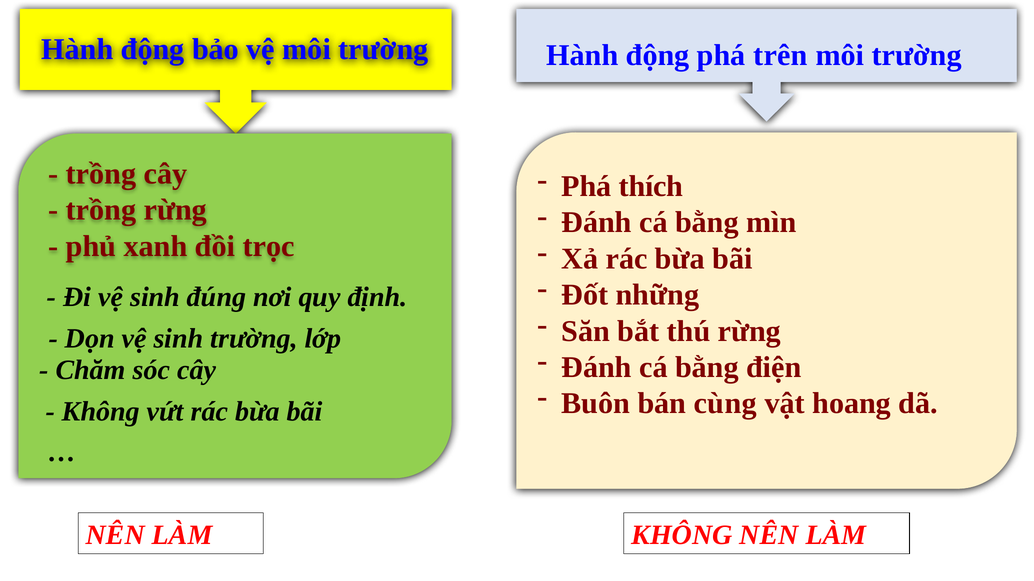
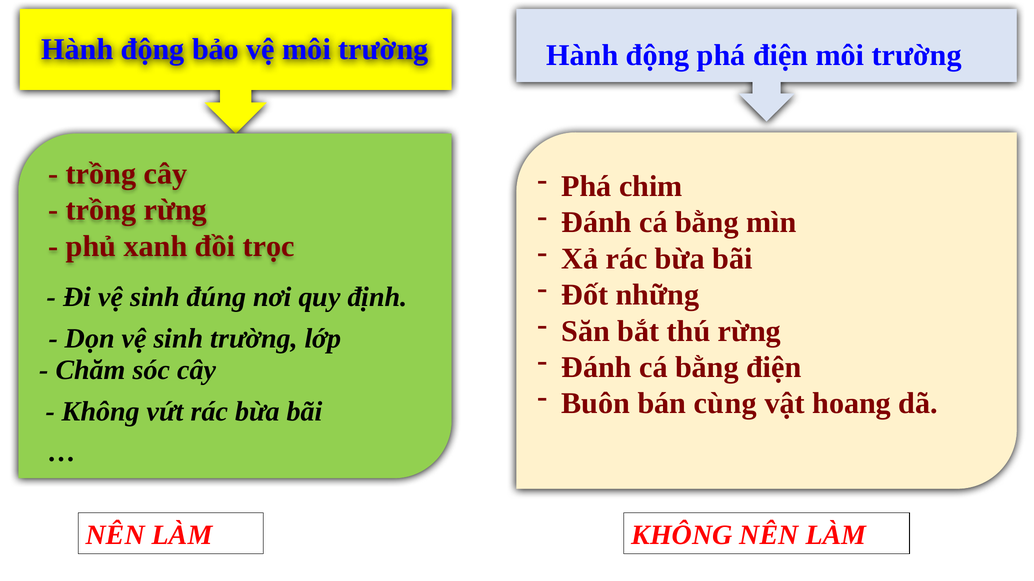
phá trên: trên -> điện (781, 55)
thích: thích -> chim (651, 187)
